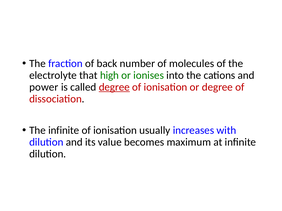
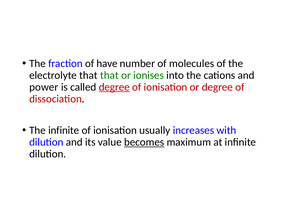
back: back -> have (107, 64)
that high: high -> that (109, 75)
becomes underline: none -> present (144, 142)
